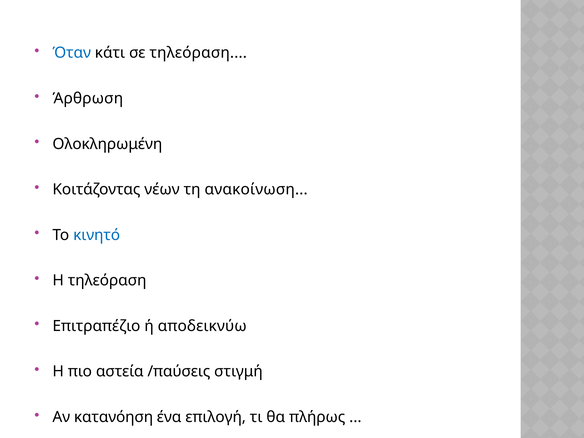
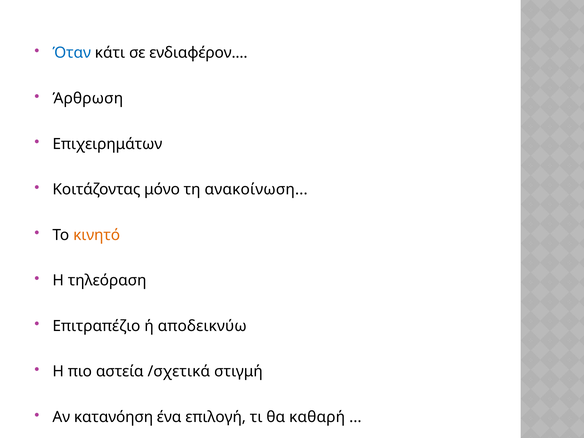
σε τηλεόραση: τηλεόραση -> ενδιαφέρον (198, 53)
Ολοκληρωμένη: Ολοκληρωμένη -> Επιχειρημάτων (107, 144)
νέων: νέων -> μόνο (162, 189)
κινητό colour: blue -> orange (97, 235)
/παύσεις: /παύσεις -> /σχετικά (179, 372)
πλήρως: πλήρως -> καθαρή (317, 417)
